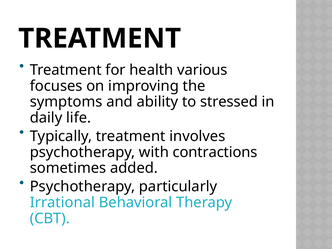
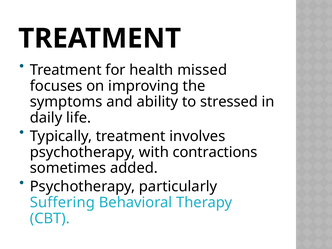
various: various -> missed (202, 70)
Irrational: Irrational -> Suffering (62, 202)
